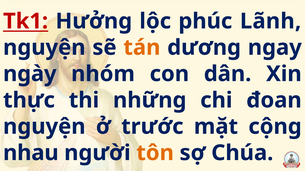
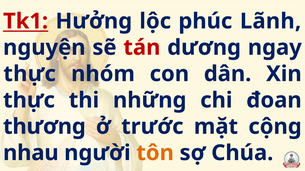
tán colour: orange -> red (142, 48)
ngày: ngày -> thực (30, 74)
nguyện: nguyện -> thương (44, 127)
